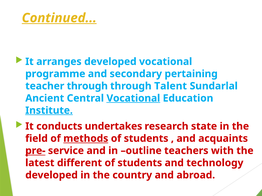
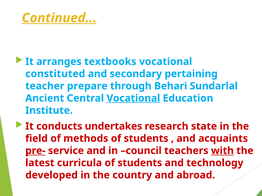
arranges developed: developed -> textbooks (110, 62)
programme: programme -> constituted (55, 74)
teacher through: through -> prepare (87, 86)
Talent: Talent -> Behari (171, 86)
Institute underline: present -> none (49, 111)
methods underline: present -> none (86, 139)
outline: outline -> council (141, 151)
with underline: none -> present (222, 151)
different: different -> curricula (79, 163)
